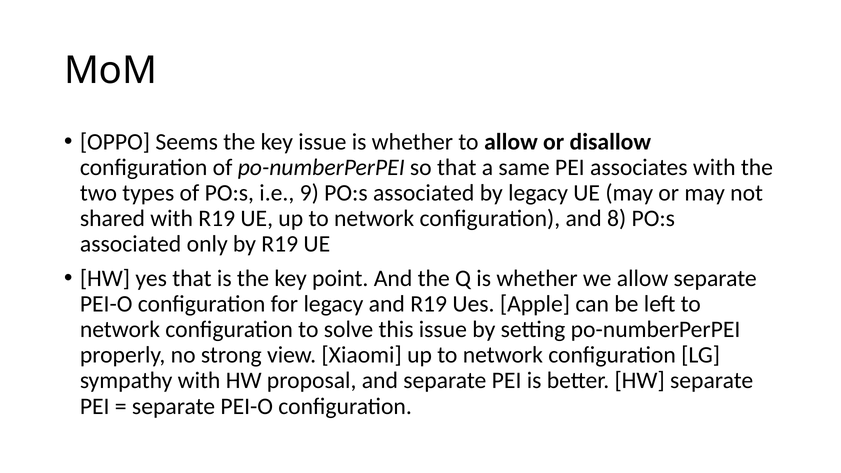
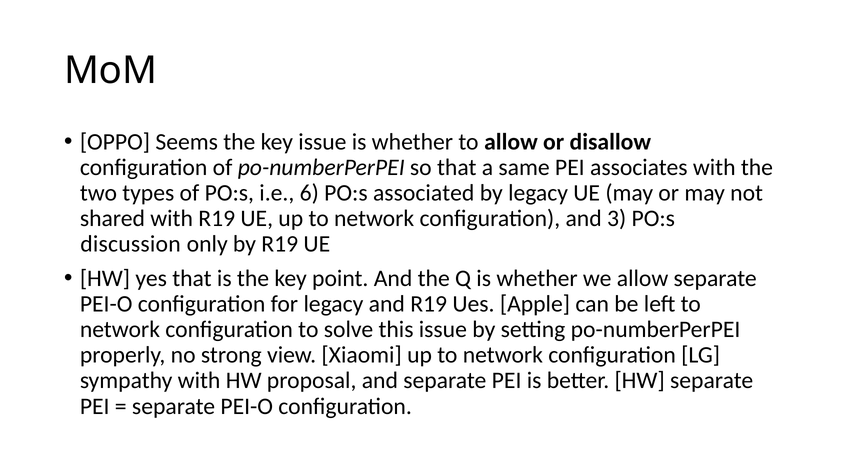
9: 9 -> 6 (309, 193)
8: 8 -> 3 (617, 218)
associated: associated -> discussion (130, 244)
